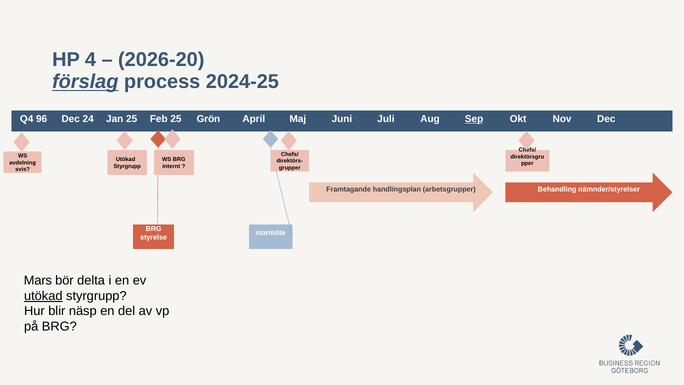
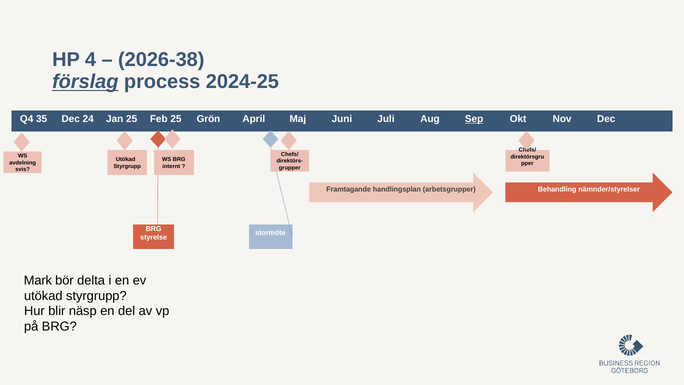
2026-20: 2026-20 -> 2026-38 (161, 60)
96: 96 -> 35 (42, 119)
Mars: Mars -> Mark (38, 280)
utökad underline: present -> none (43, 296)
